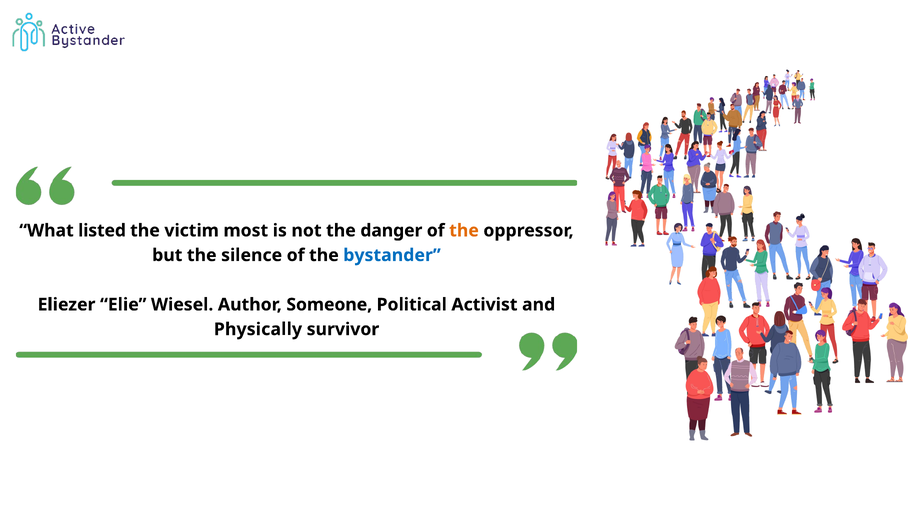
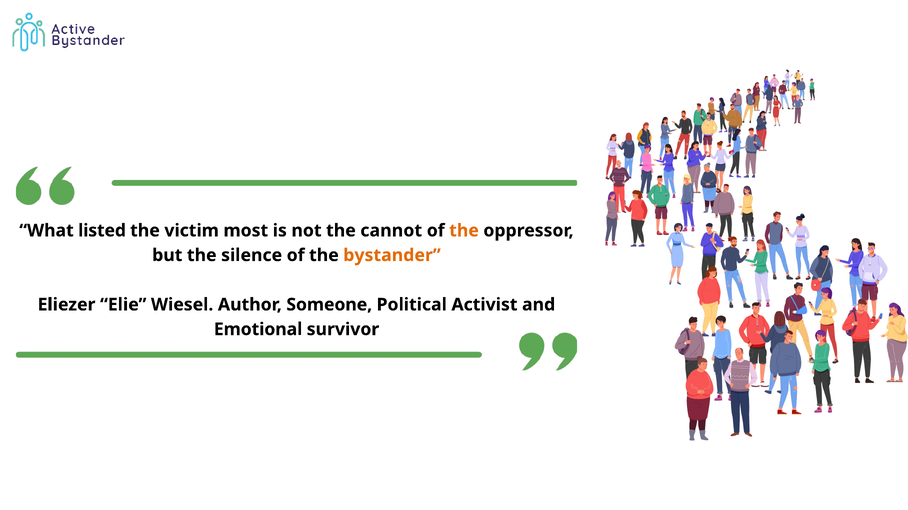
danger: danger -> cannot (391, 231)
bystander colour: blue -> orange (392, 256)
Physically: Physically -> Emotional (258, 330)
